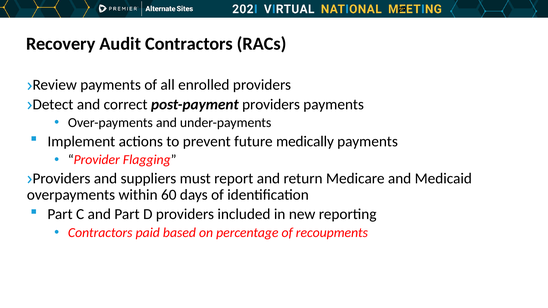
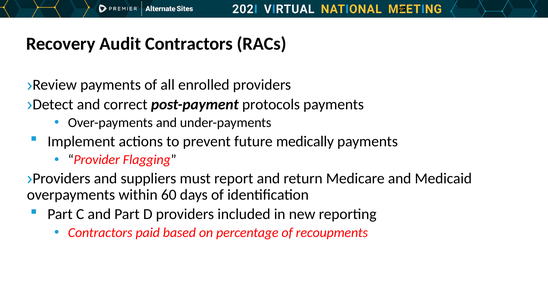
post-payment providers: providers -> protocols (271, 104)
